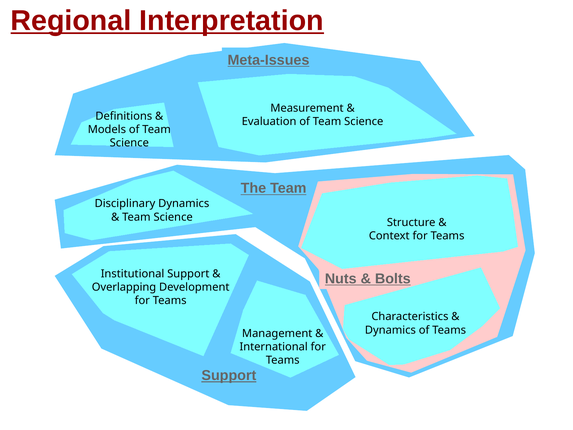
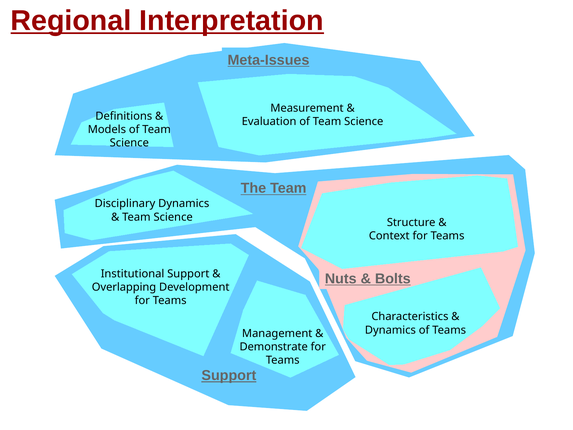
International: International -> Demonstrate (274, 347)
